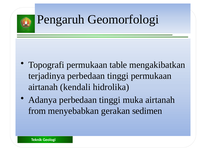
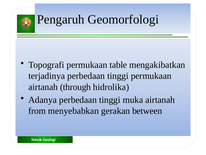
kendali: kendali -> through (75, 87)
sedimen: sedimen -> between (147, 111)
